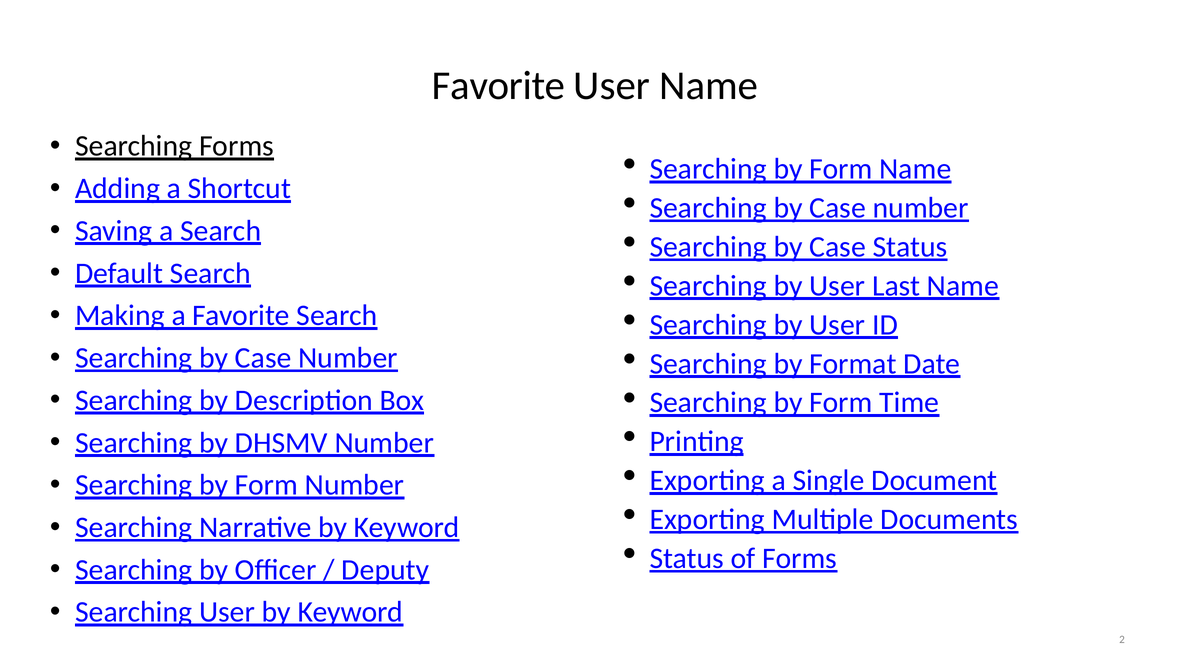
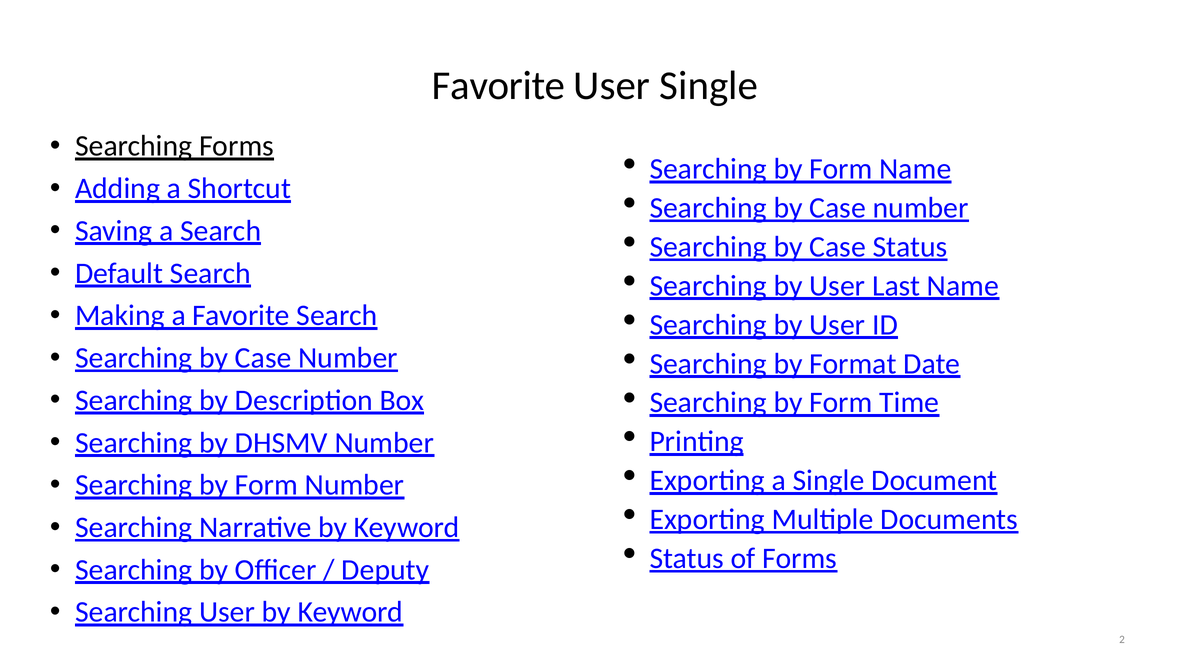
User Name: Name -> Single (709, 86)
